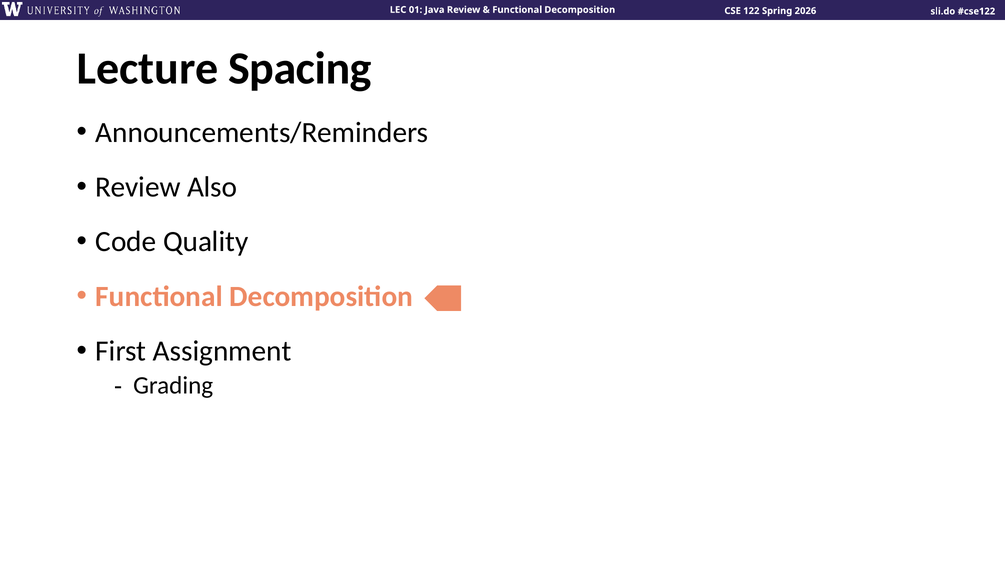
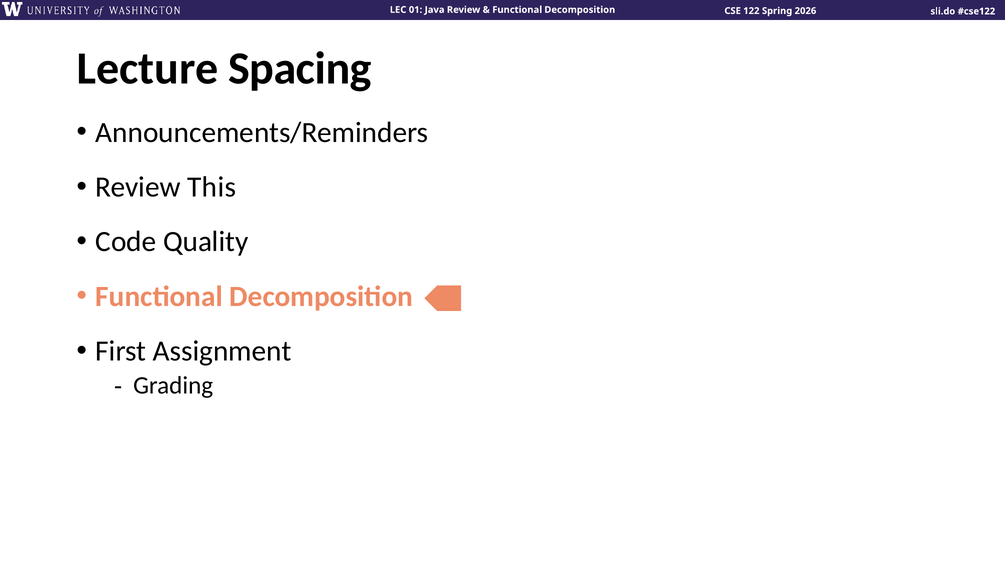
Also: Also -> This (212, 187)
